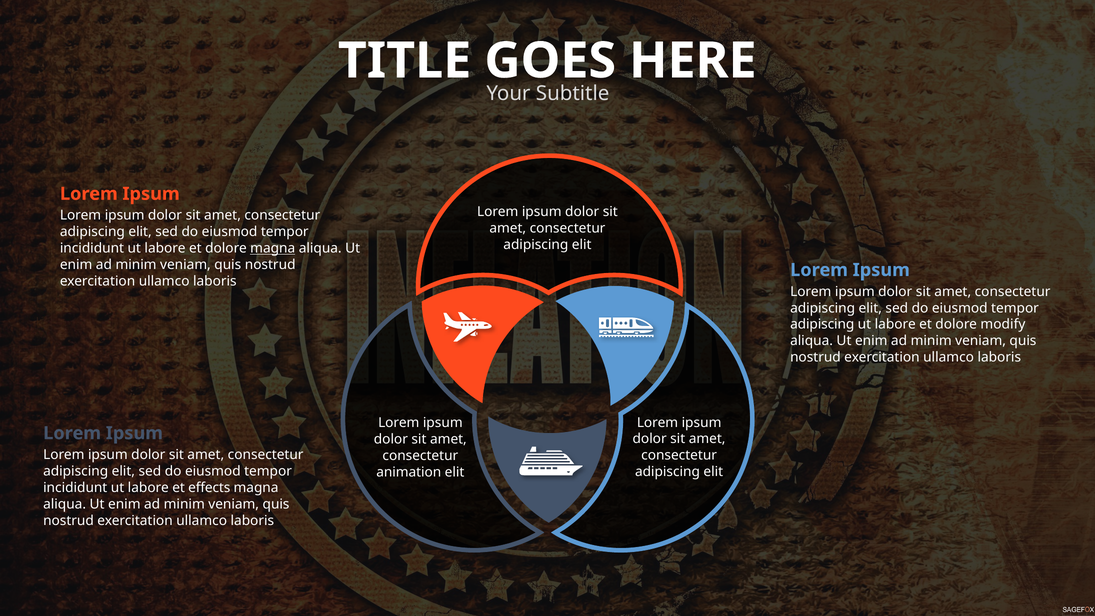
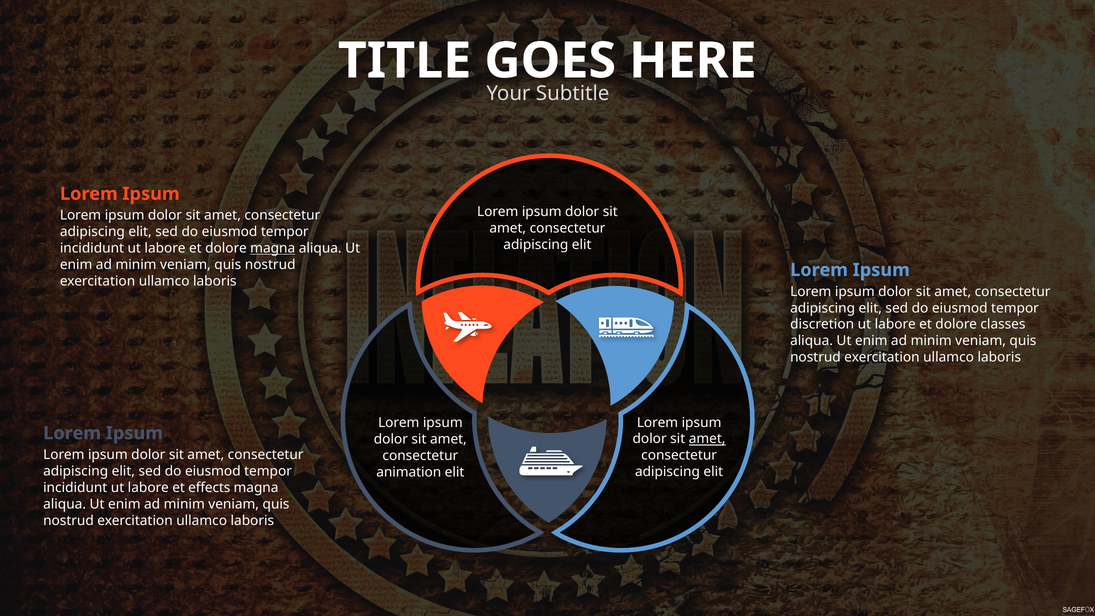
adipiscing: adipiscing -> discretion (822, 324)
modify: modify -> classes (1003, 324)
amet underline: none -> present (707, 439)
